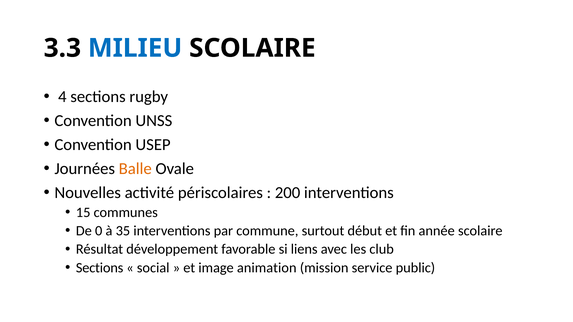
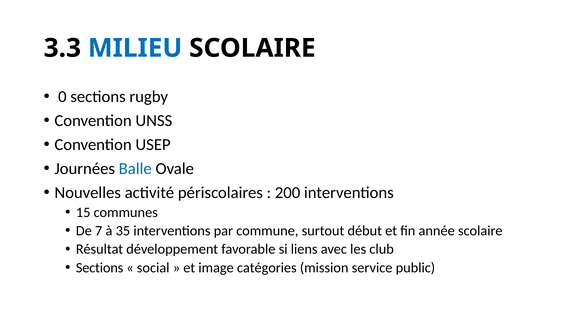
4: 4 -> 0 (62, 97)
Balle colour: orange -> blue (135, 169)
0: 0 -> 7 (99, 231)
animation: animation -> catégories (267, 268)
